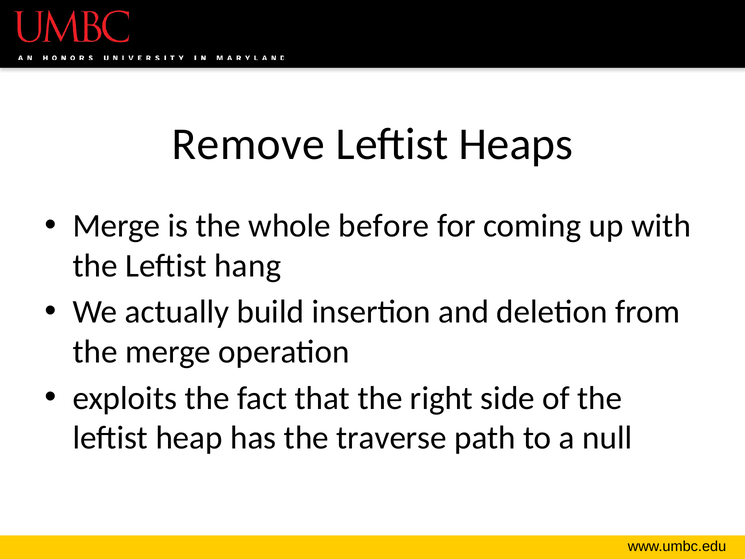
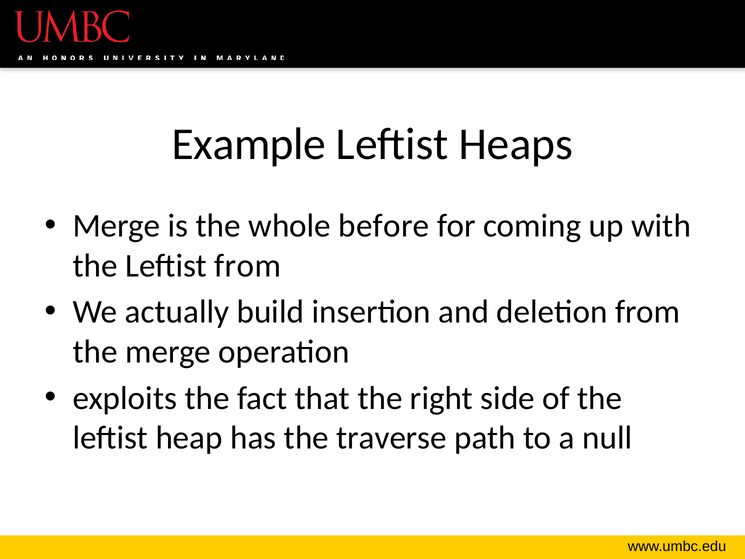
Remove: Remove -> Example (249, 144)
Leftist hang: hang -> from (248, 265)
